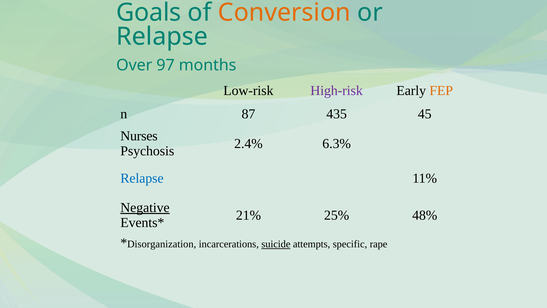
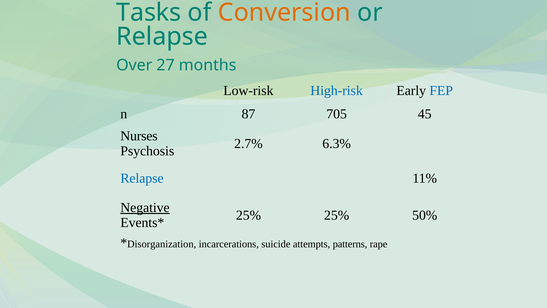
Goals: Goals -> Tasks (149, 12)
97: 97 -> 27 (166, 65)
High-risk colour: purple -> blue (337, 90)
FEP colour: orange -> blue (441, 90)
435: 435 -> 705 (337, 114)
2.4%: 2.4% -> 2.7% (248, 143)
21%: 21% -> 25% (248, 215)
48%: 48% -> 50% (425, 215)
suicide underline: present -> none (276, 244)
specific: specific -> patterns (350, 244)
